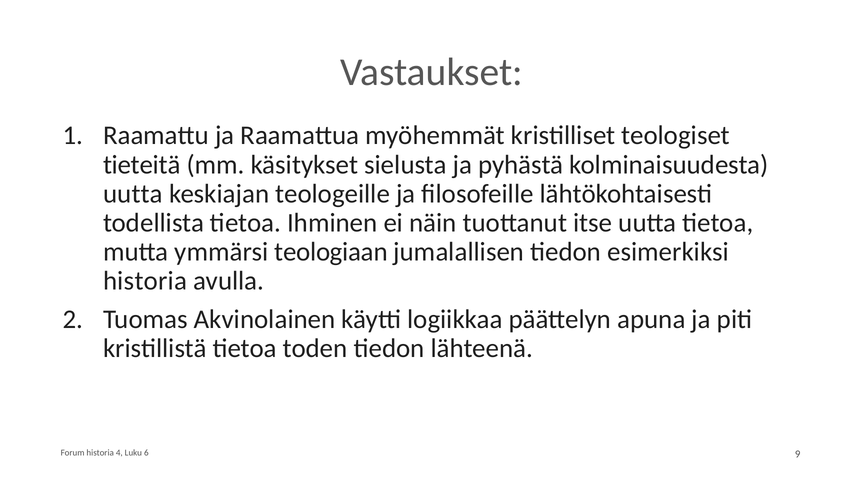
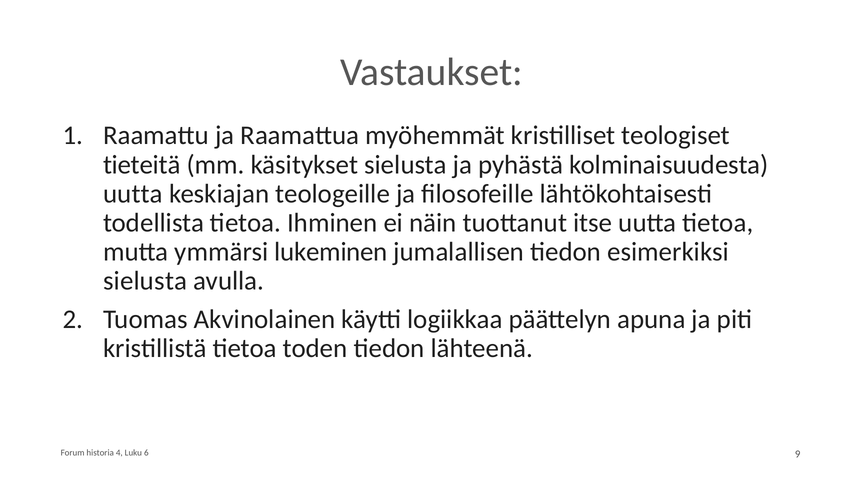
teologiaan: teologiaan -> lukeminen (331, 252)
historia: historia -> sielusta (145, 281)
